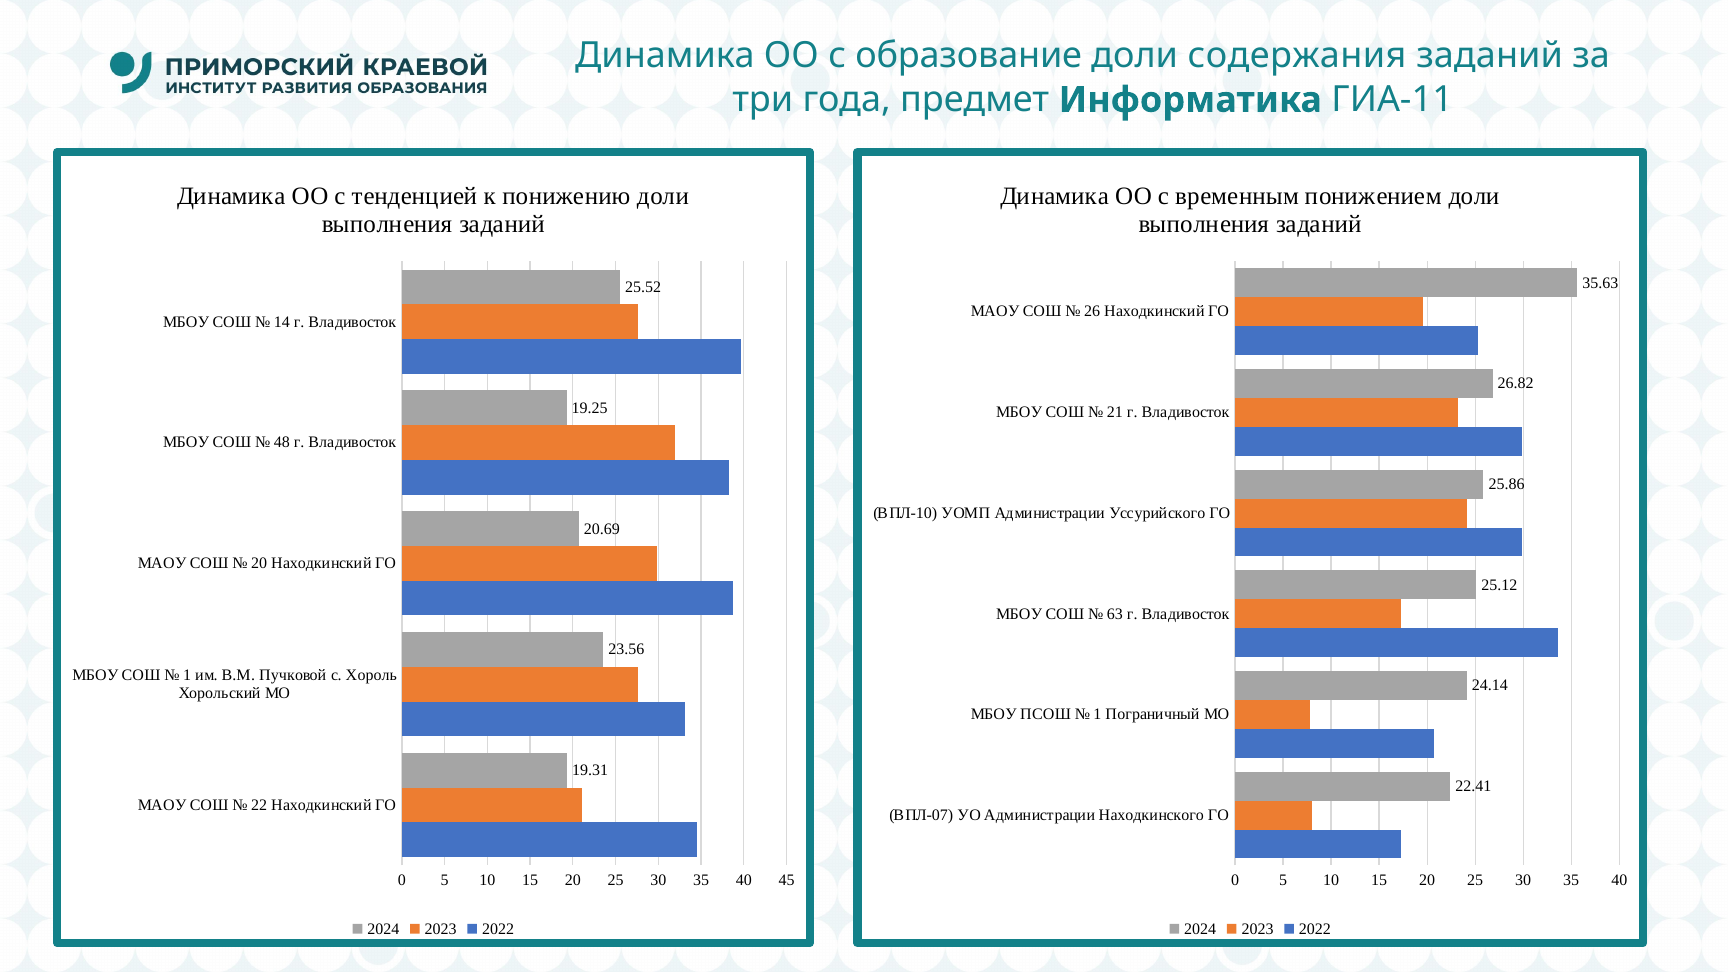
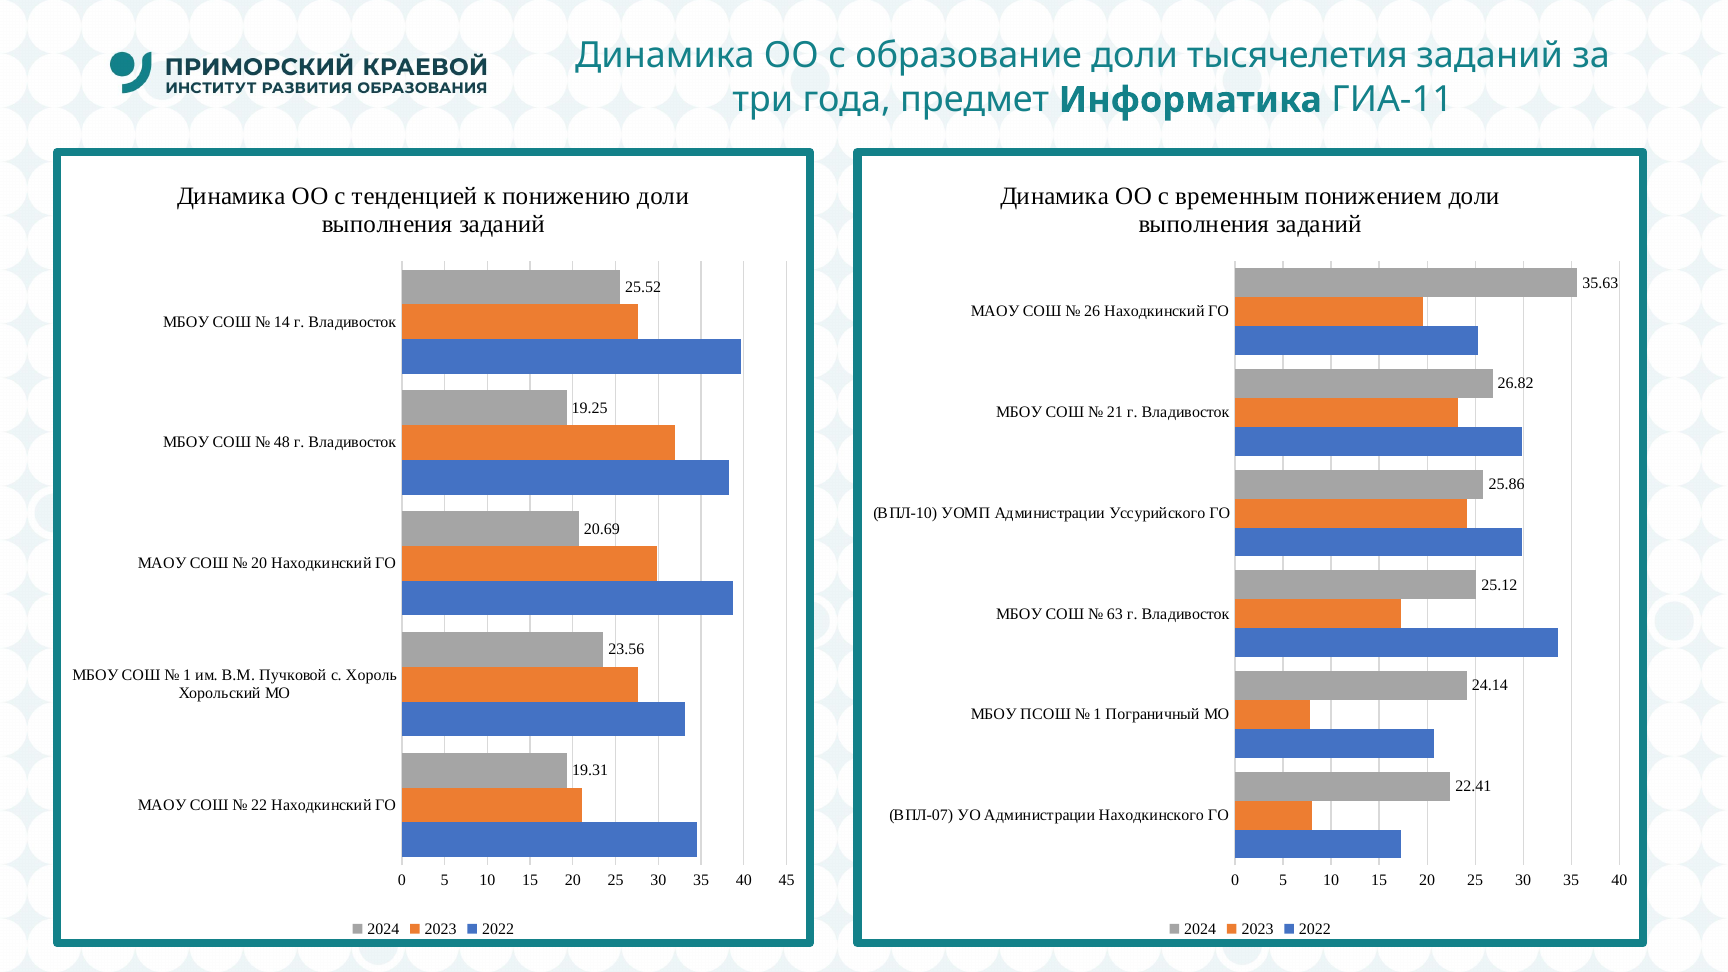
содержания: содержания -> тысячелетия (1297, 56)
